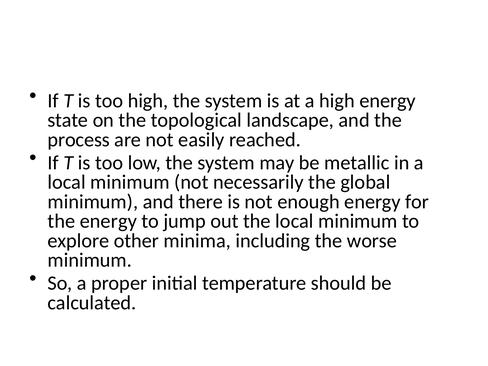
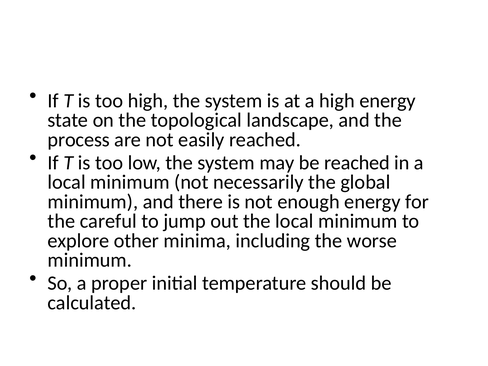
be metallic: metallic -> reached (357, 163)
the energy: energy -> careful (108, 221)
